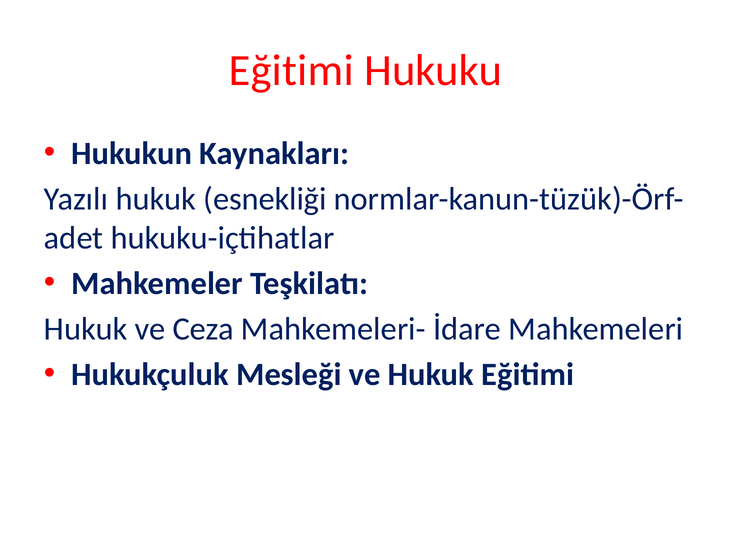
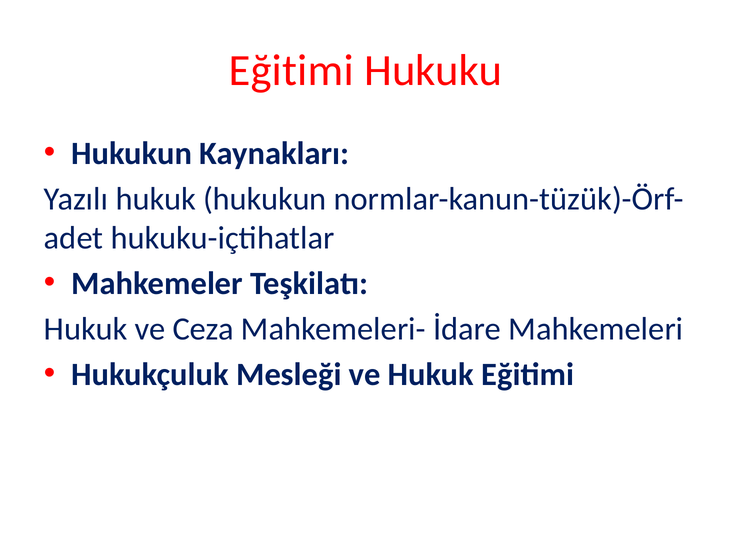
hukuk esnekliği: esnekliği -> hukukun (265, 199)
